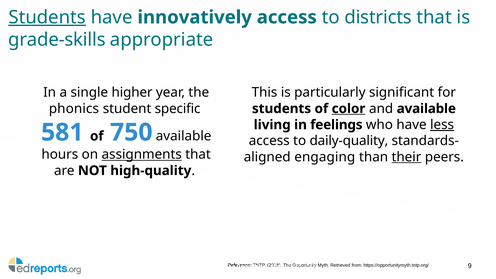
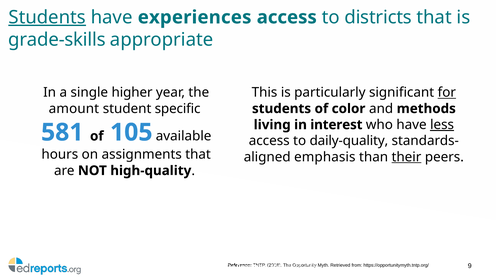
innovatively: innovatively -> experiences (195, 17)
for underline: none -> present (447, 93)
phonics: phonics -> amount (74, 109)
color underline: present -> none (349, 109)
and available: available -> methods (426, 109)
feelings: feelings -> interest (336, 125)
750: 750 -> 105 (131, 132)
assignments underline: present -> none (142, 155)
engaging: engaging -> emphasis (325, 157)
